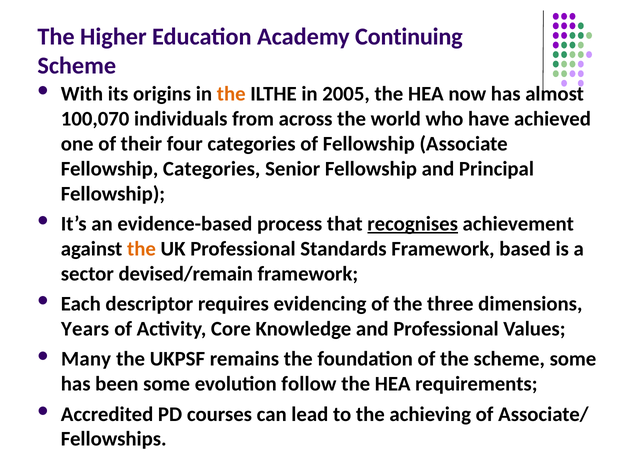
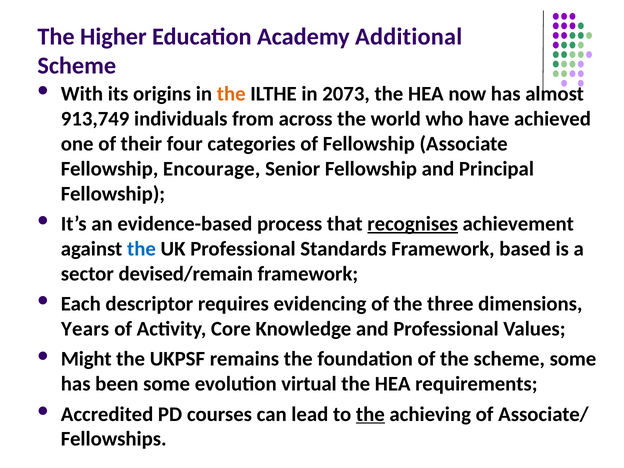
Continuing: Continuing -> Additional (409, 37)
2005: 2005 -> 2073 (346, 94)
100,070: 100,070 -> 913,749 (95, 119)
Fellowship Categories: Categories -> Encourage (212, 169)
the colour: orange -> blue (142, 249)
Many: Many -> Might (86, 359)
follow: follow -> virtual (309, 384)
the underline: none -> present (370, 414)
